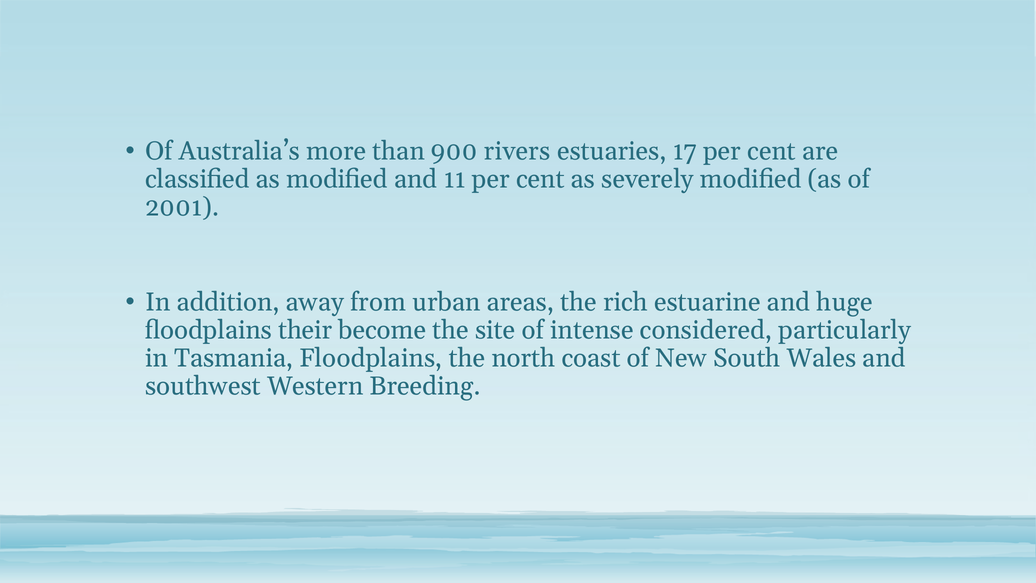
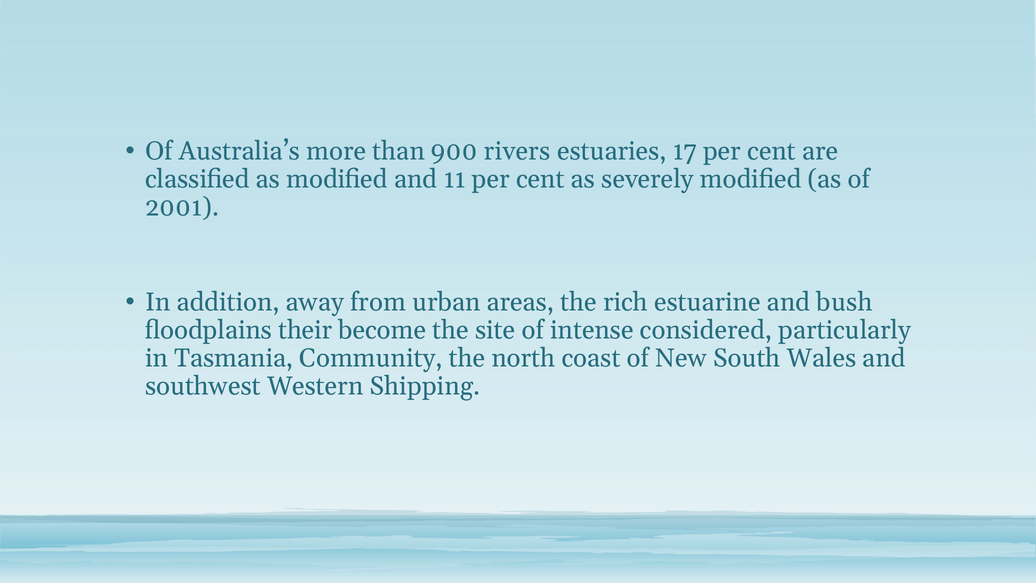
huge: huge -> bush (845, 302)
Tasmania Floodplains: Floodplains -> Community (371, 358)
Breeding: Breeding -> Shipping (425, 386)
